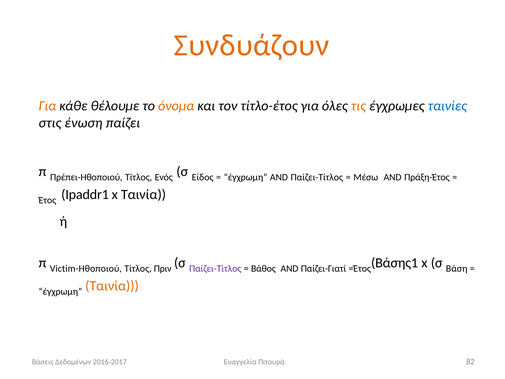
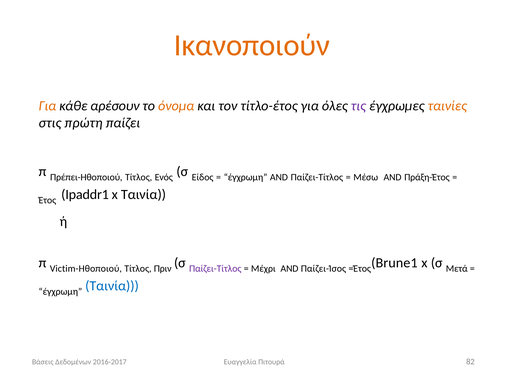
Συνδυάζουν: Συνδυάζουν -> Ικανοποιούν (252, 45)
θέλουμε: θέλουμε -> αρέσουν (115, 106)
τις colour: orange -> purple (358, 106)
ταινίες colour: blue -> orange (447, 106)
ένωση: ένωση -> πρώτη (83, 123)
Βάθος: Βάθος -> Μέχρι (263, 268)
Παίζει-Γιατί: Παίζει-Γιατί -> Παίζει-Ίσος (323, 268)
Βάσης1: Βάσης1 -> Brune1 (394, 263)
Βάση: Βάση -> Μετά (457, 268)
Ταινία colour: orange -> blue (112, 286)
